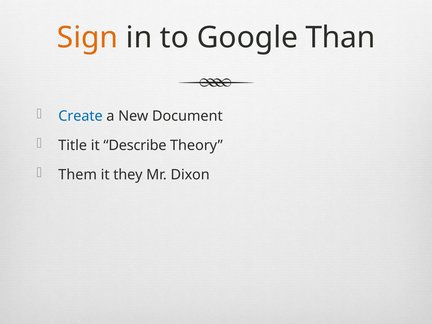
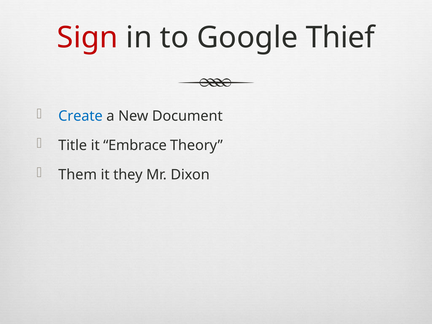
Sign colour: orange -> red (88, 38)
Than: Than -> Thief (340, 38)
Describe: Describe -> Embrace (135, 145)
